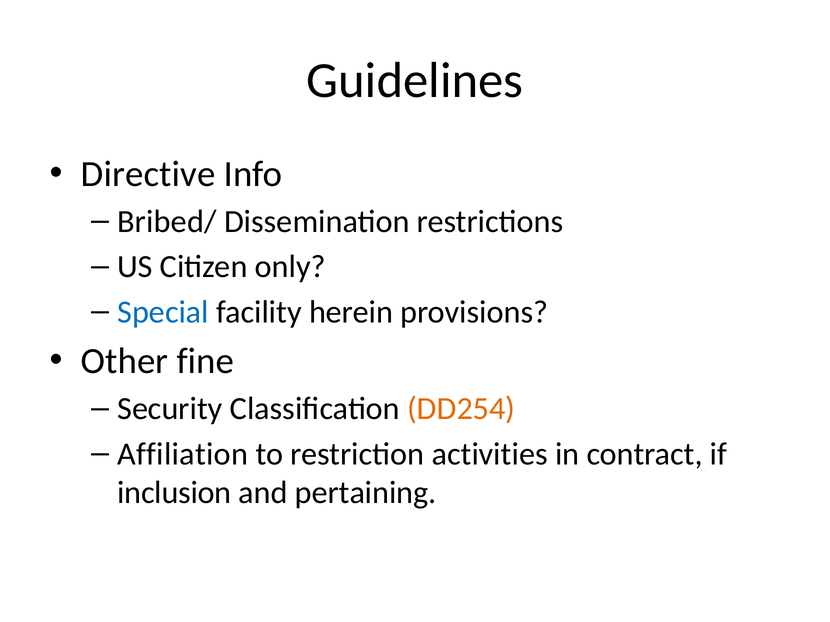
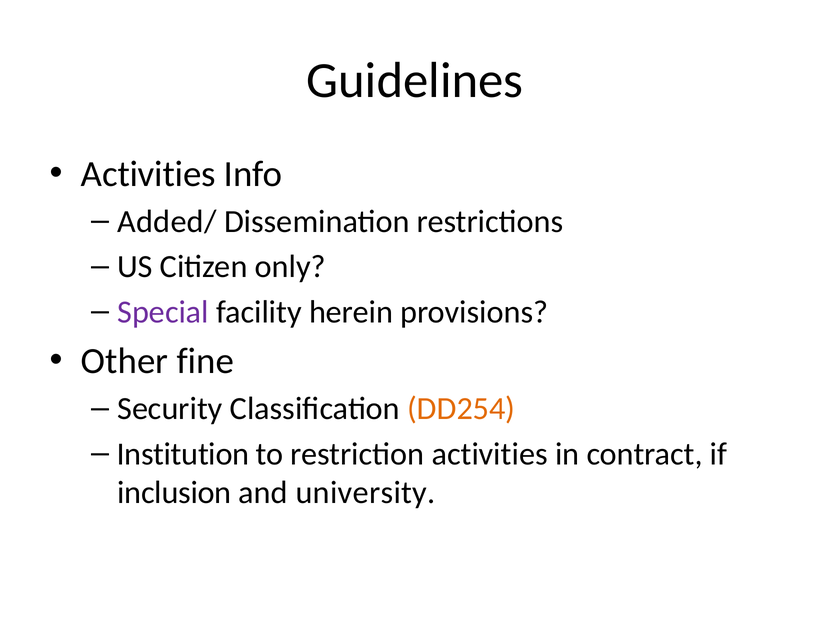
Directive: Directive -> Activities (148, 174)
Bribed/: Bribed/ -> Added/ (167, 222)
Special colour: blue -> purple (163, 312)
Affiliation: Affiliation -> Institution (183, 454)
pertaining: pertaining -> university (365, 493)
